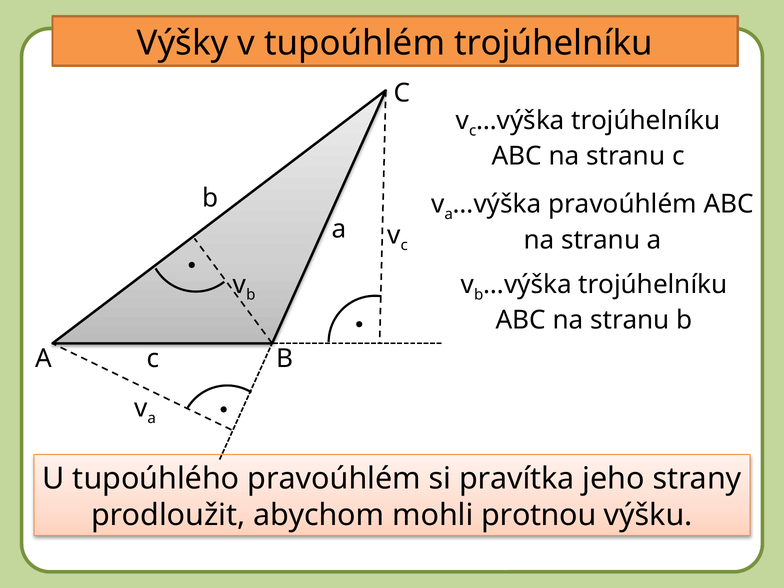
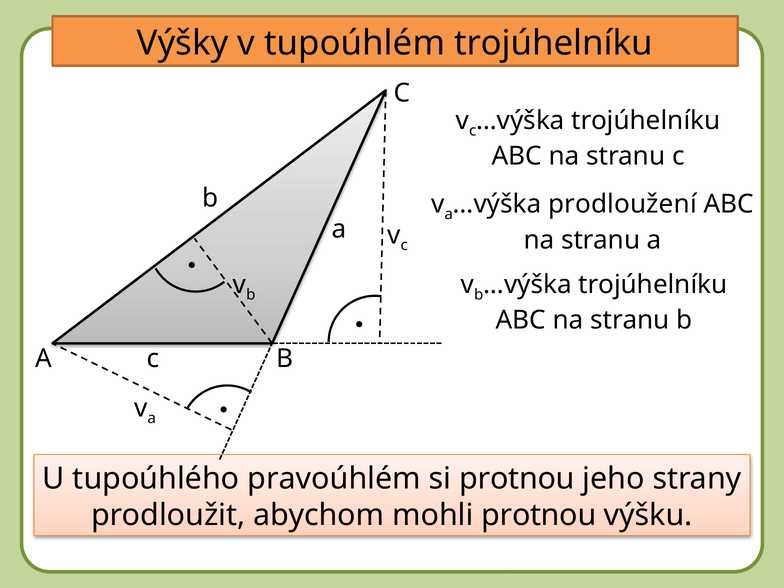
pravoúhlém: pravoúhlém -> prodloužení (622, 204)
si pravítka: pravítka -> protnou (517, 479)
